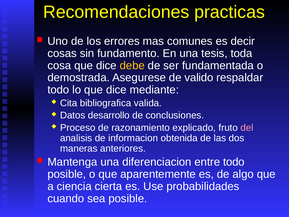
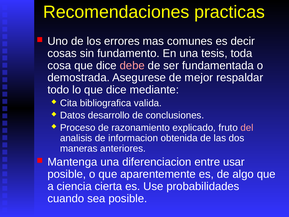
debe colour: yellow -> pink (132, 65)
valido: valido -> mejor (199, 78)
entre todo: todo -> usar (234, 162)
